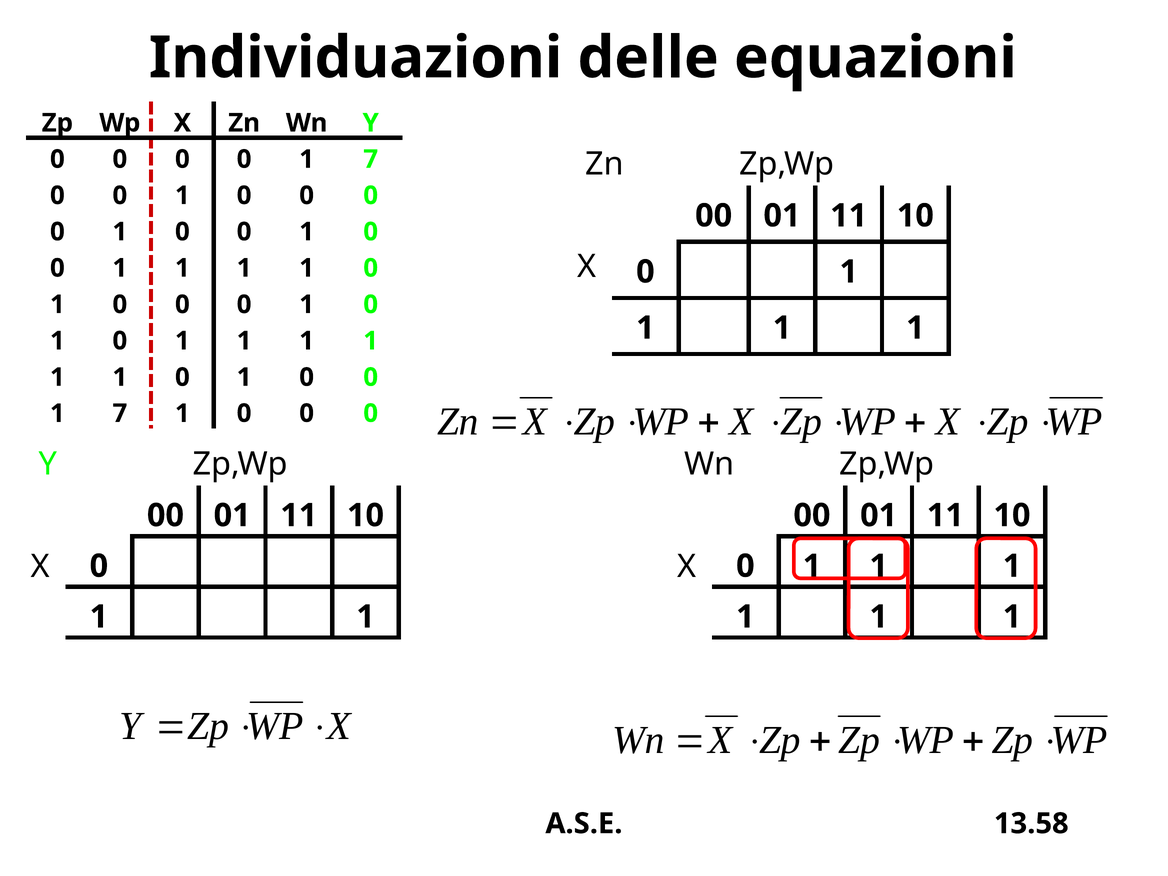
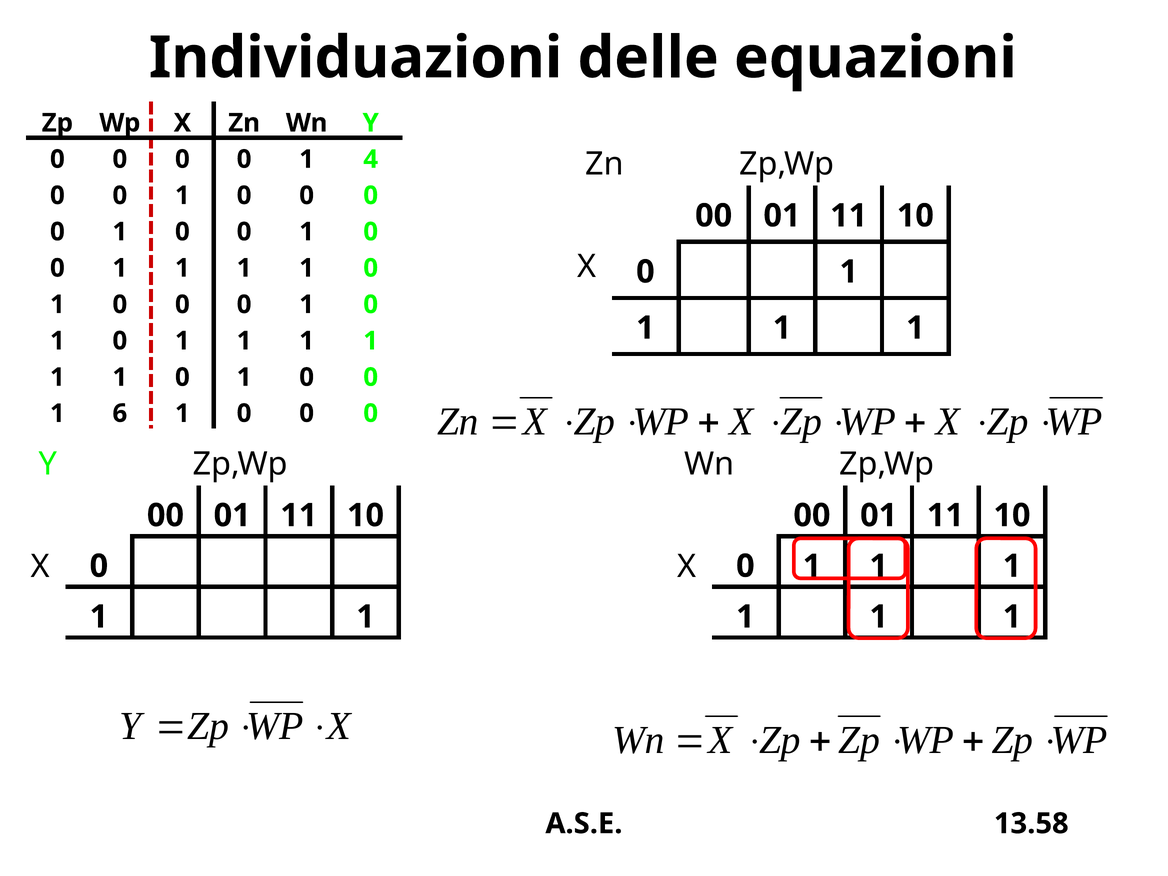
7: 7 -> 4 (371, 159)
7: 7 -> 6 (120, 413)
